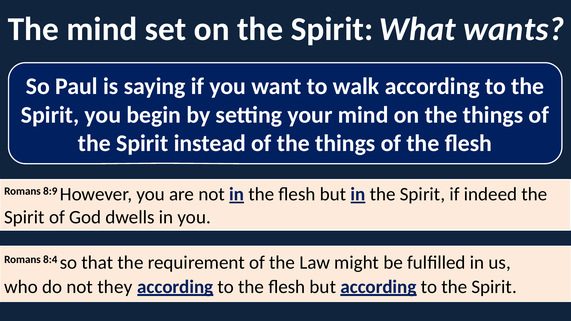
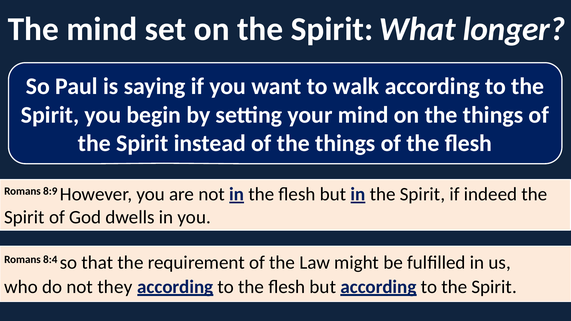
wants: wants -> longer (514, 29)
